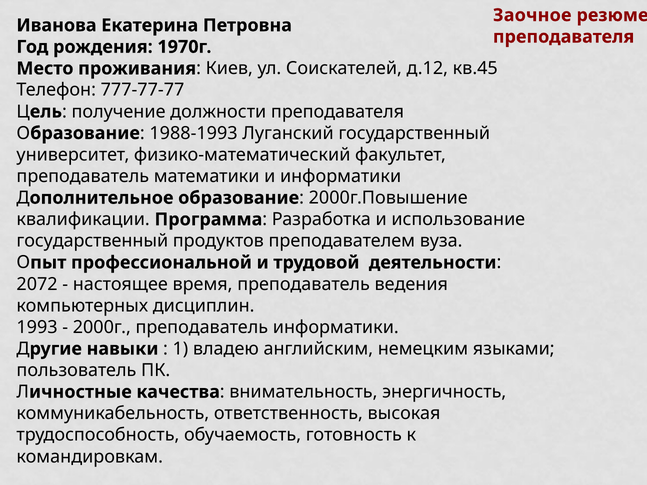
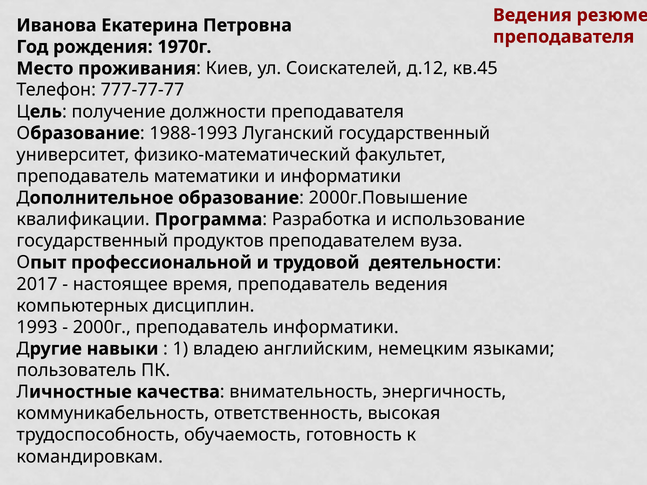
Заочное: Заочное -> Ведения (532, 15)
2072: 2072 -> 2017 (37, 284)
